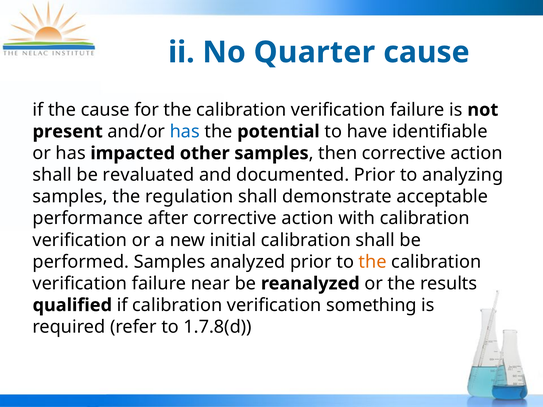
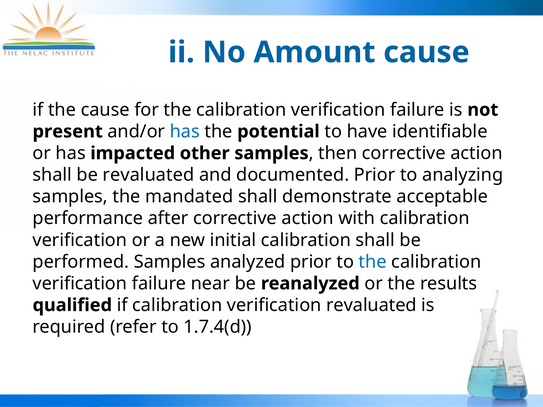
Quarter: Quarter -> Amount (315, 52)
regulation: regulation -> mandated (189, 197)
the colour: orange -> blue (373, 262)
verification something: something -> revaluated (371, 305)
1.7.8(d: 1.7.8(d -> 1.7.4(d (218, 327)
